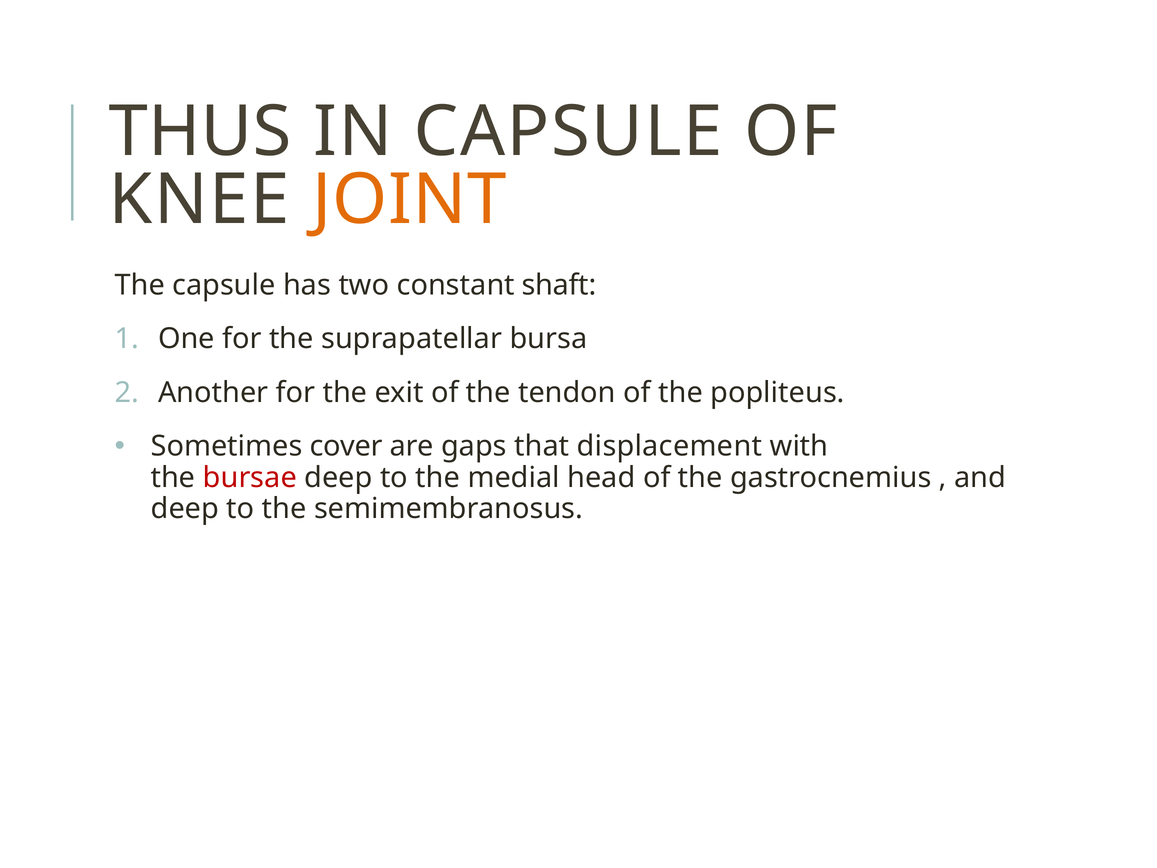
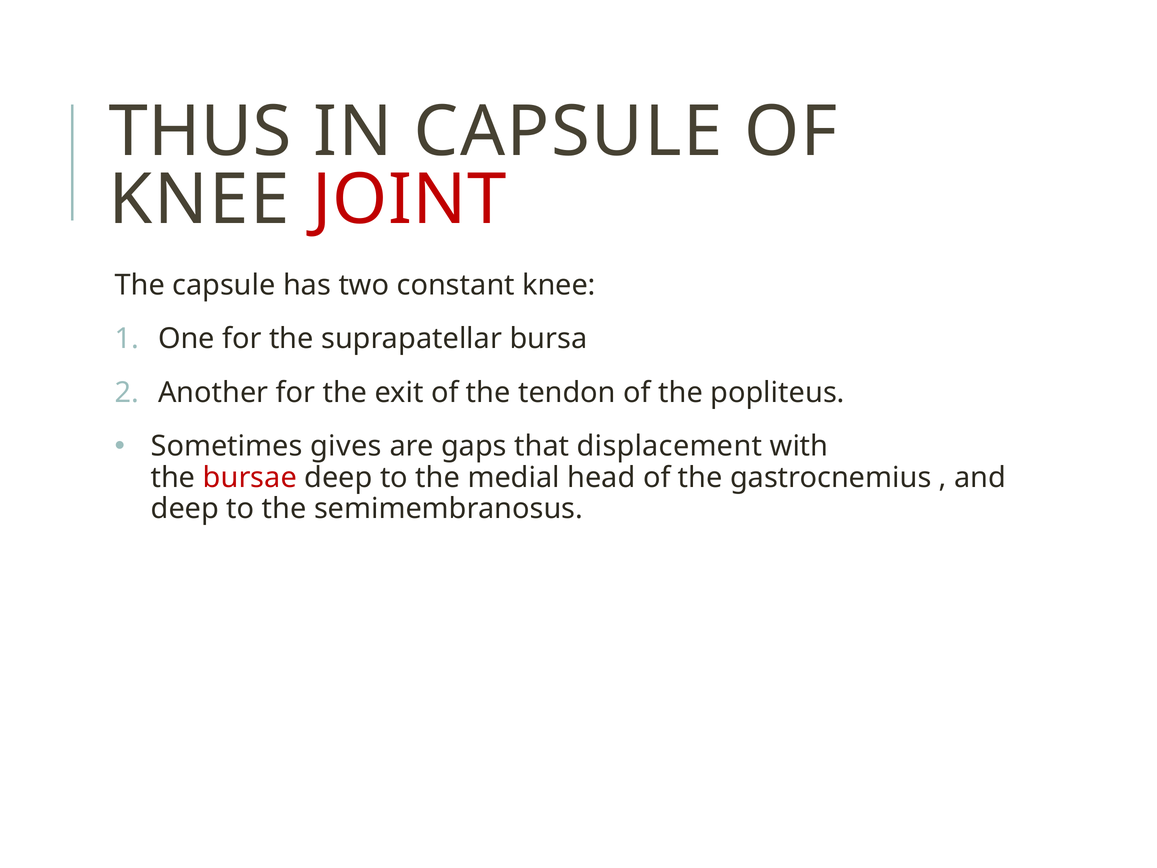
JOINT colour: orange -> red (409, 200)
constant shaft: shaft -> knee (559, 285)
cover: cover -> gives (346, 446)
